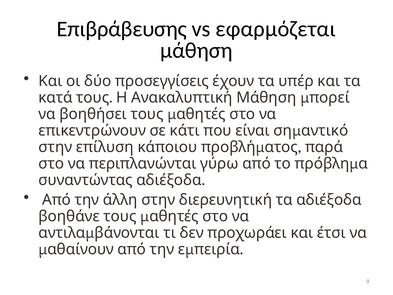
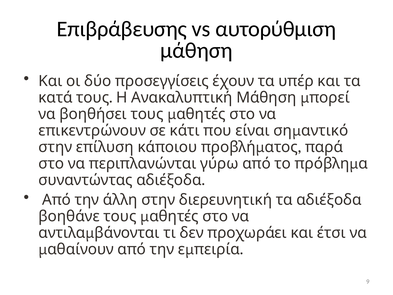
εφαρμόζεται: εφαρμόζεται -> αυτορύθμιση (276, 29)
